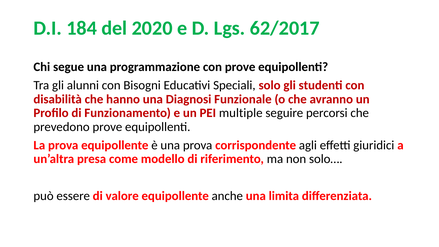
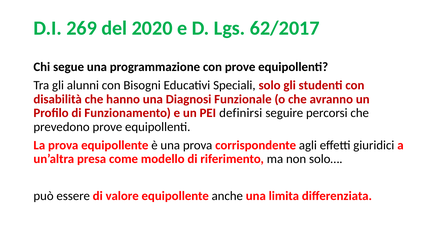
184: 184 -> 269 (82, 28)
multiple: multiple -> definirsi (241, 113)
